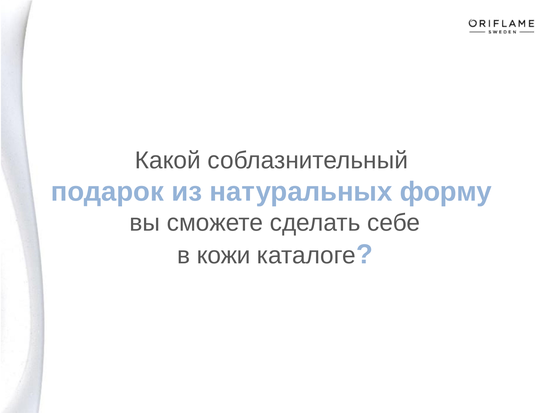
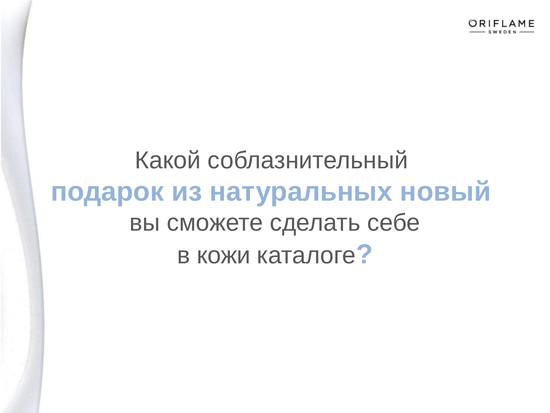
форму: форму -> новый (446, 192)
